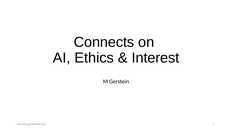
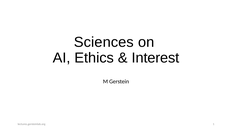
Connects: Connects -> Sciences (104, 42)
